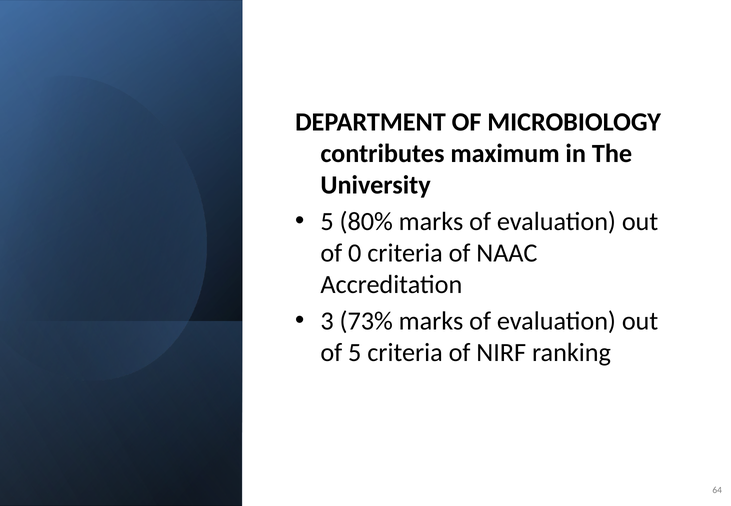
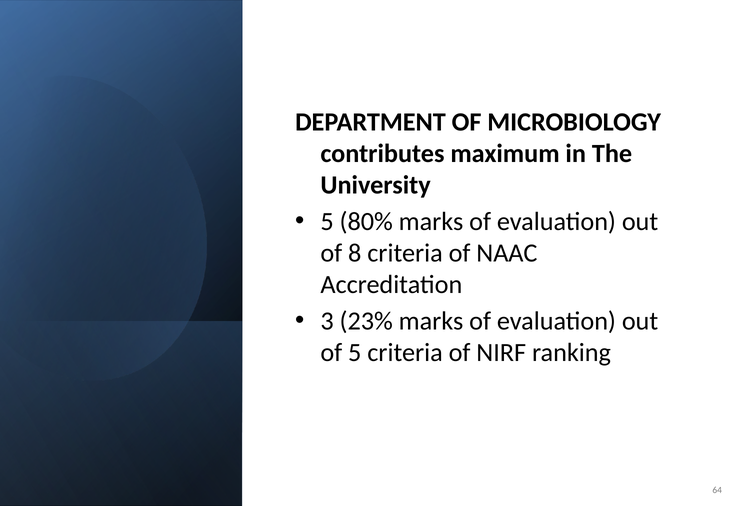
0: 0 -> 8 (355, 253)
73%: 73% -> 23% (366, 321)
